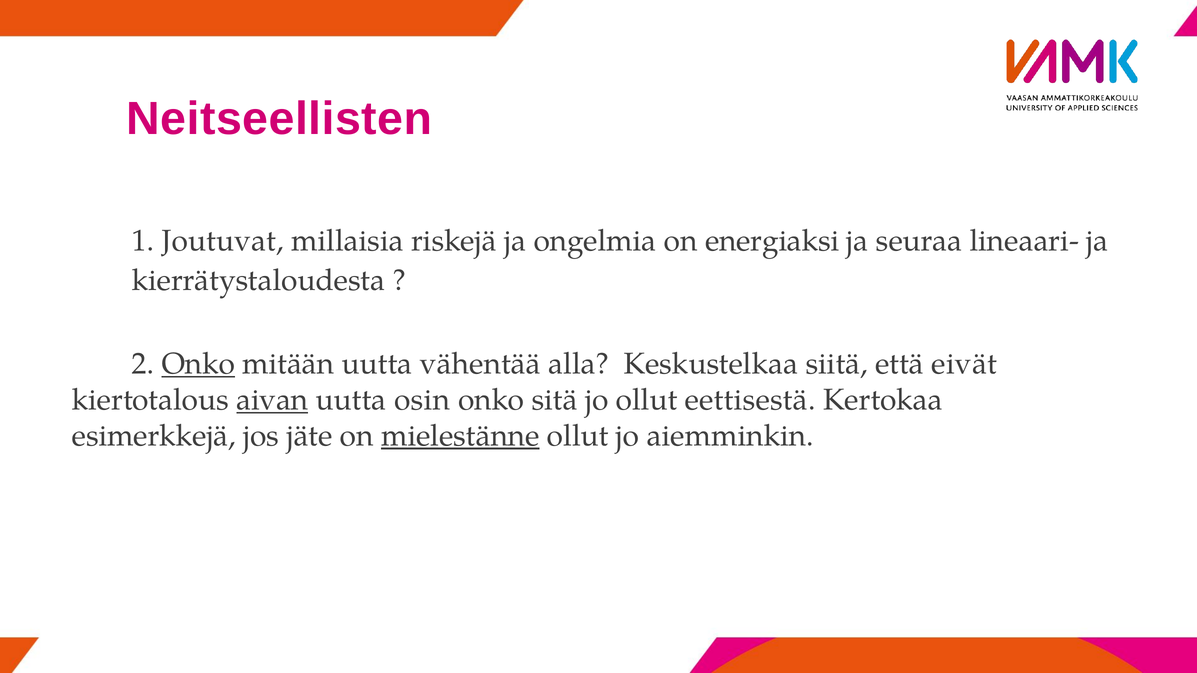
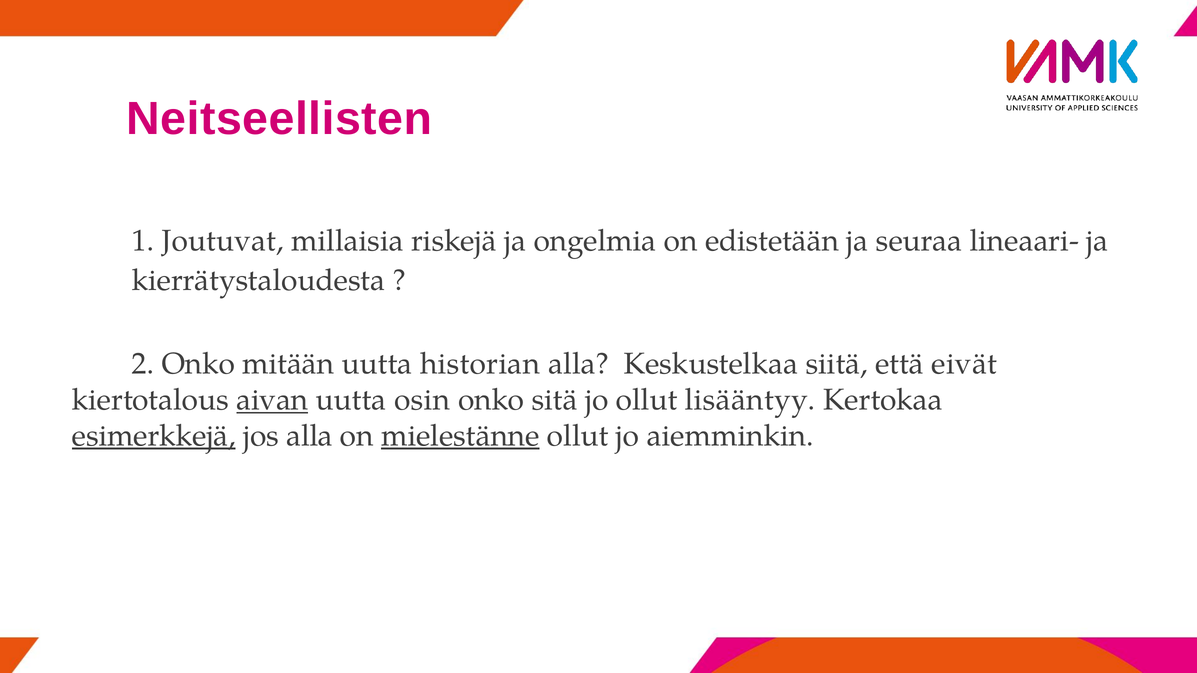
energiaksi: energiaksi -> edistetään (772, 241)
Onko underline: present -> none (198, 364)
vähentää: vähentää -> historian (480, 364)
eettisestä: eettisestä -> lisääntyy (750, 400)
esimerkkejä underline: none -> present (154, 436)
jos jäte: jäte -> alla (310, 436)
